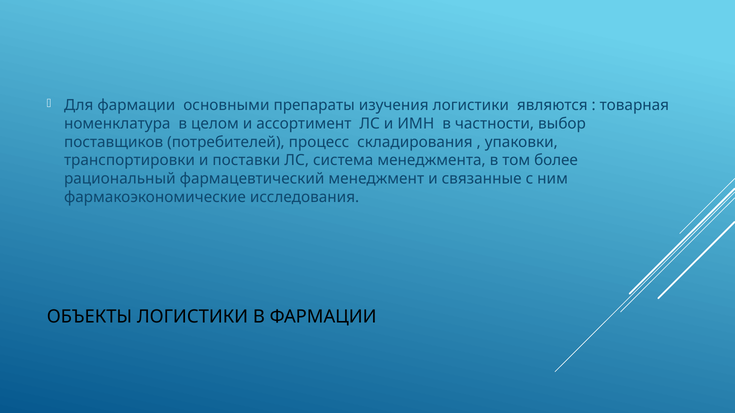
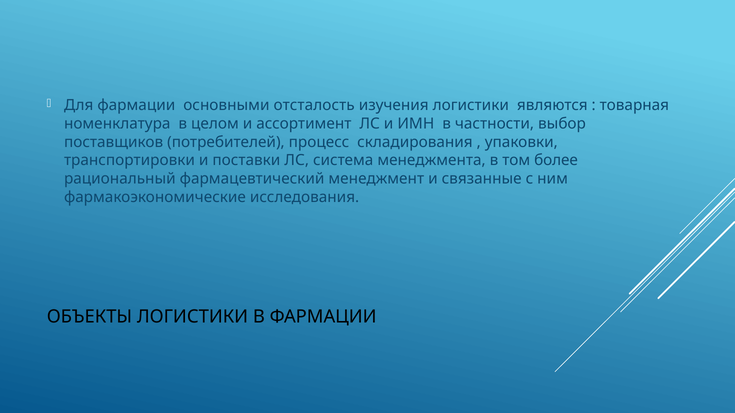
препараты: препараты -> отсталость (314, 105)
